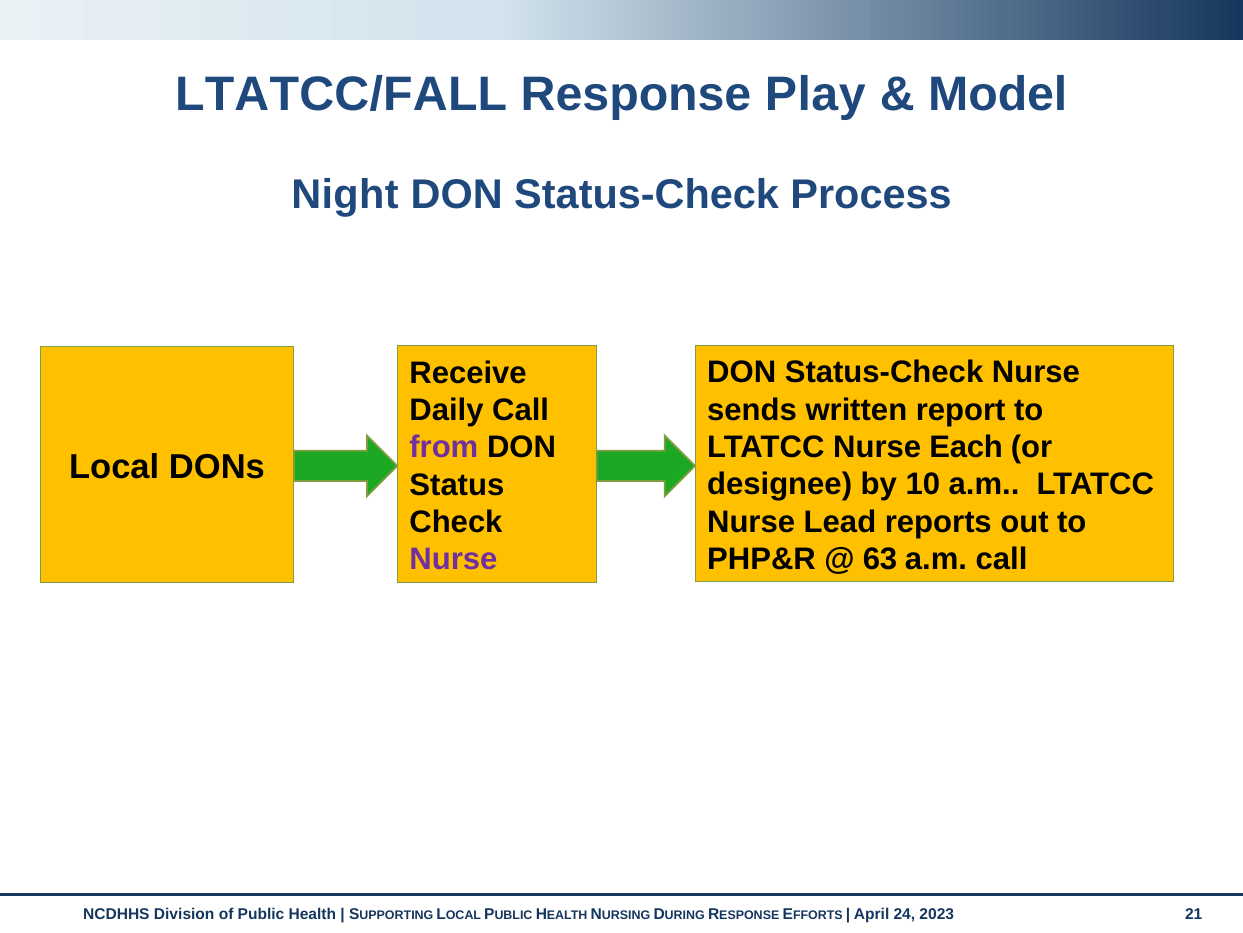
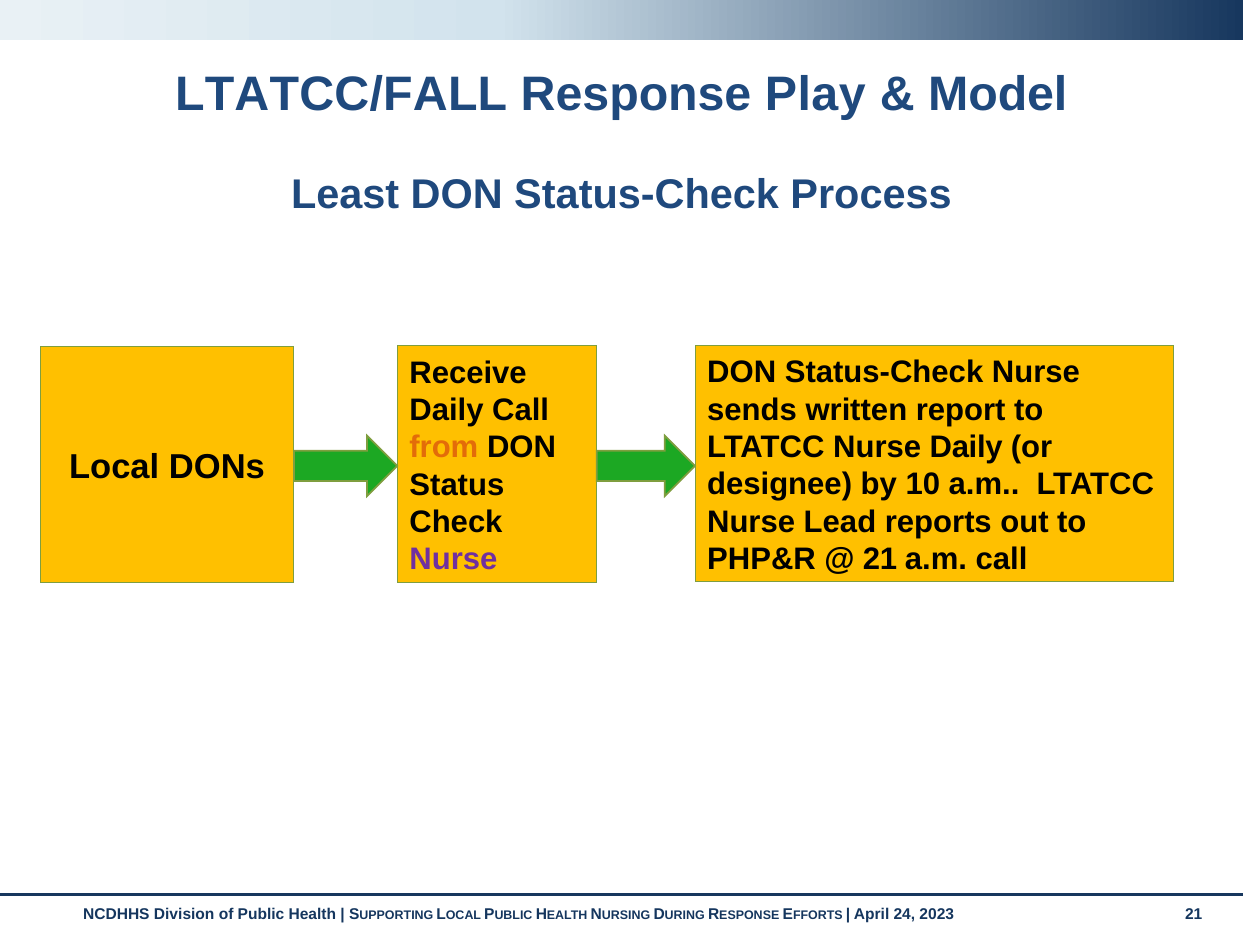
Night: Night -> Least (345, 195)
Nurse Each: Each -> Daily (966, 447)
from colour: purple -> orange (444, 447)
63: 63 -> 21 (880, 559)
